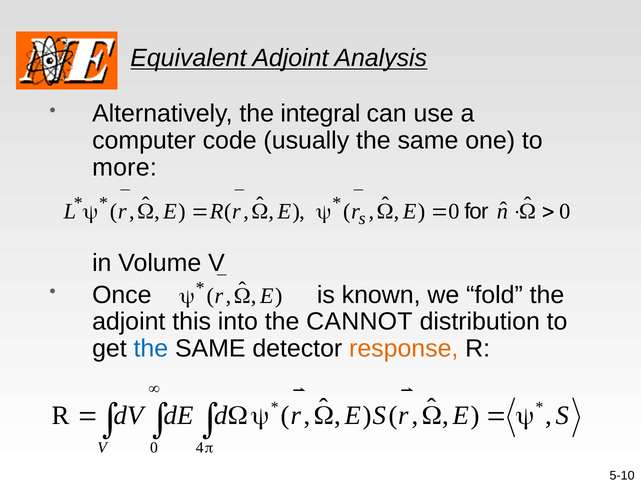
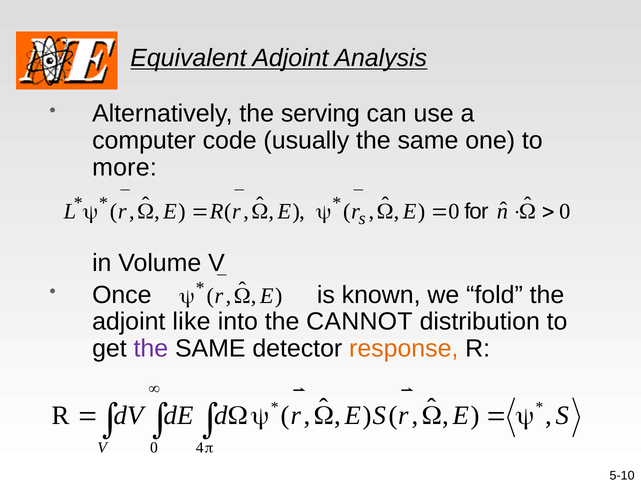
integral: integral -> serving (320, 114)
this: this -> like (192, 322)
the colour: blue -> purple (151, 349)
